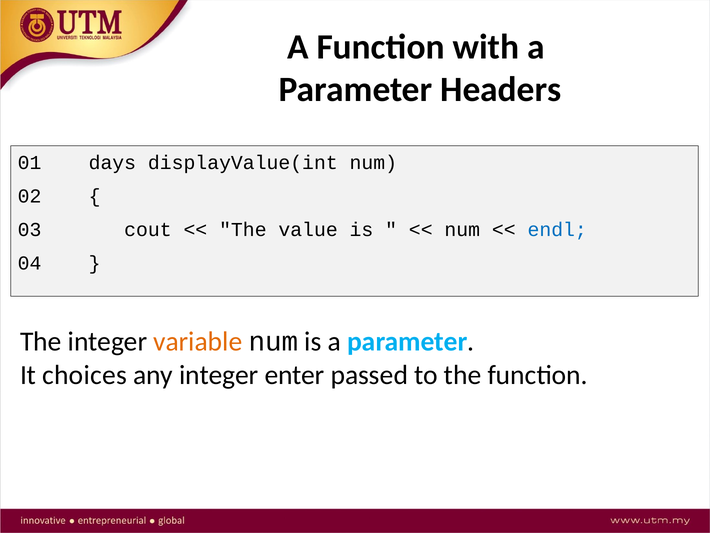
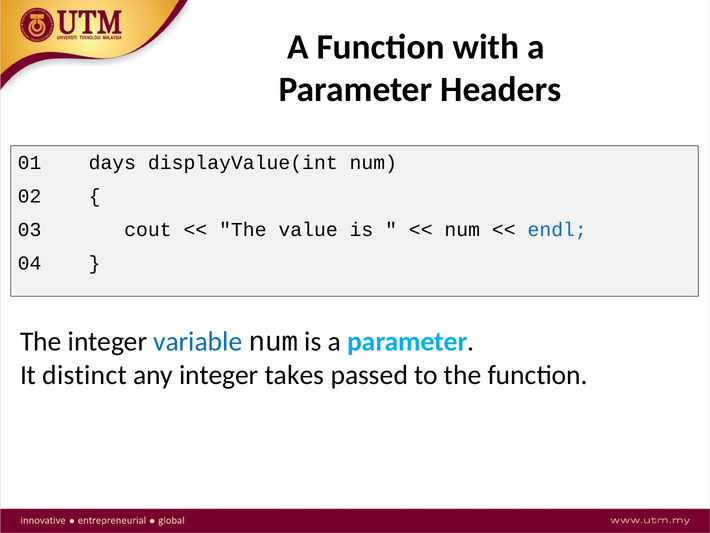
variable colour: orange -> blue (198, 341)
choices: choices -> distinct (85, 375)
enter: enter -> takes (294, 375)
